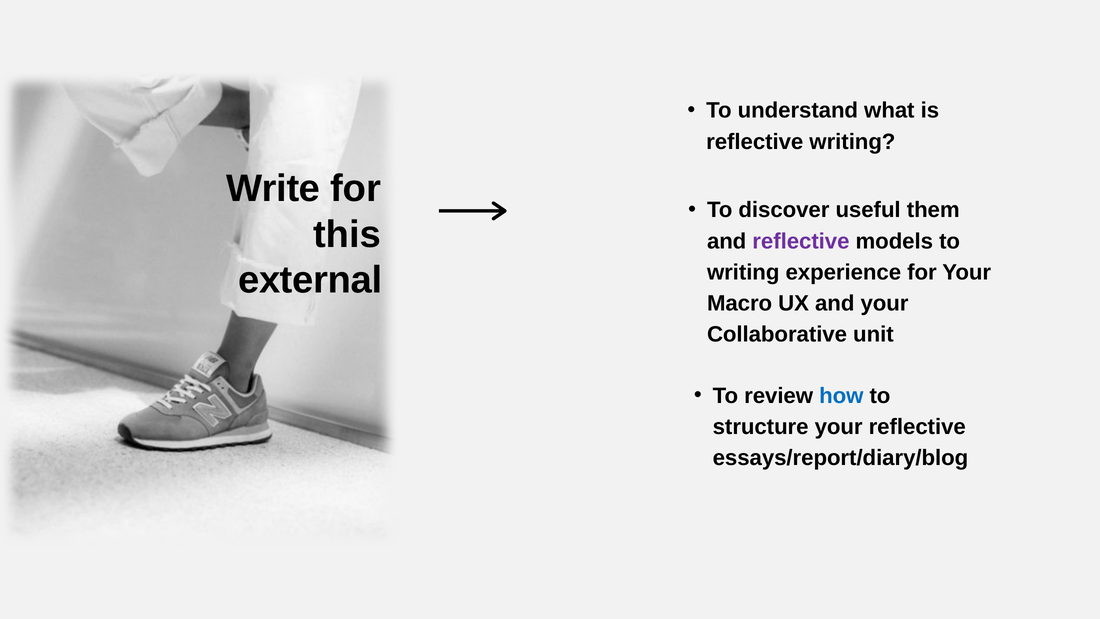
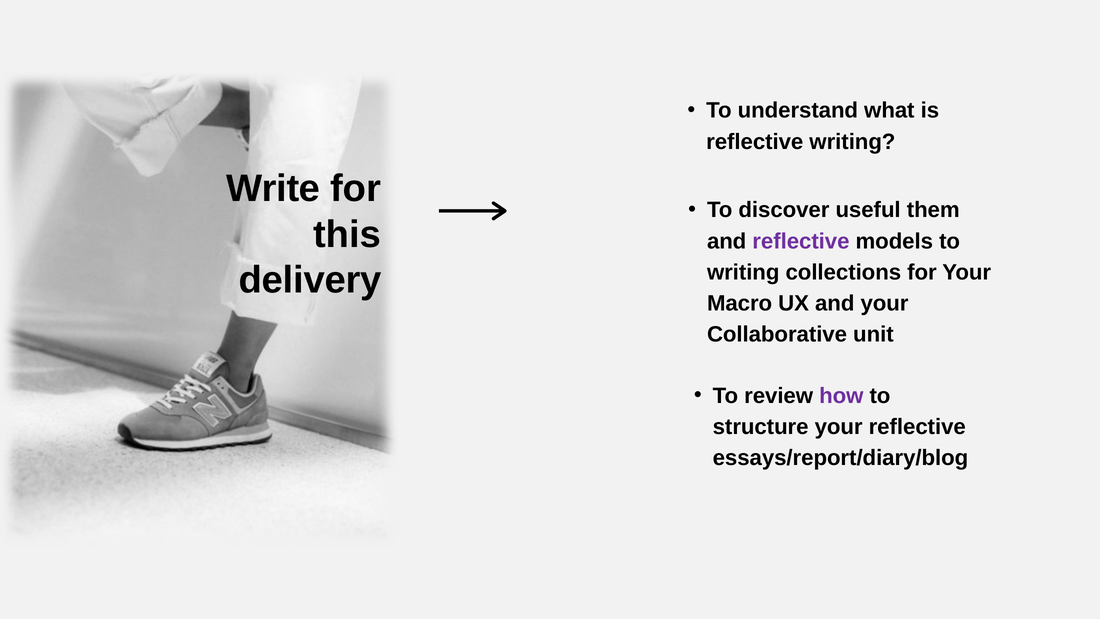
experience: experience -> collections (843, 272)
external: external -> delivery (310, 280)
how colour: blue -> purple (841, 396)
